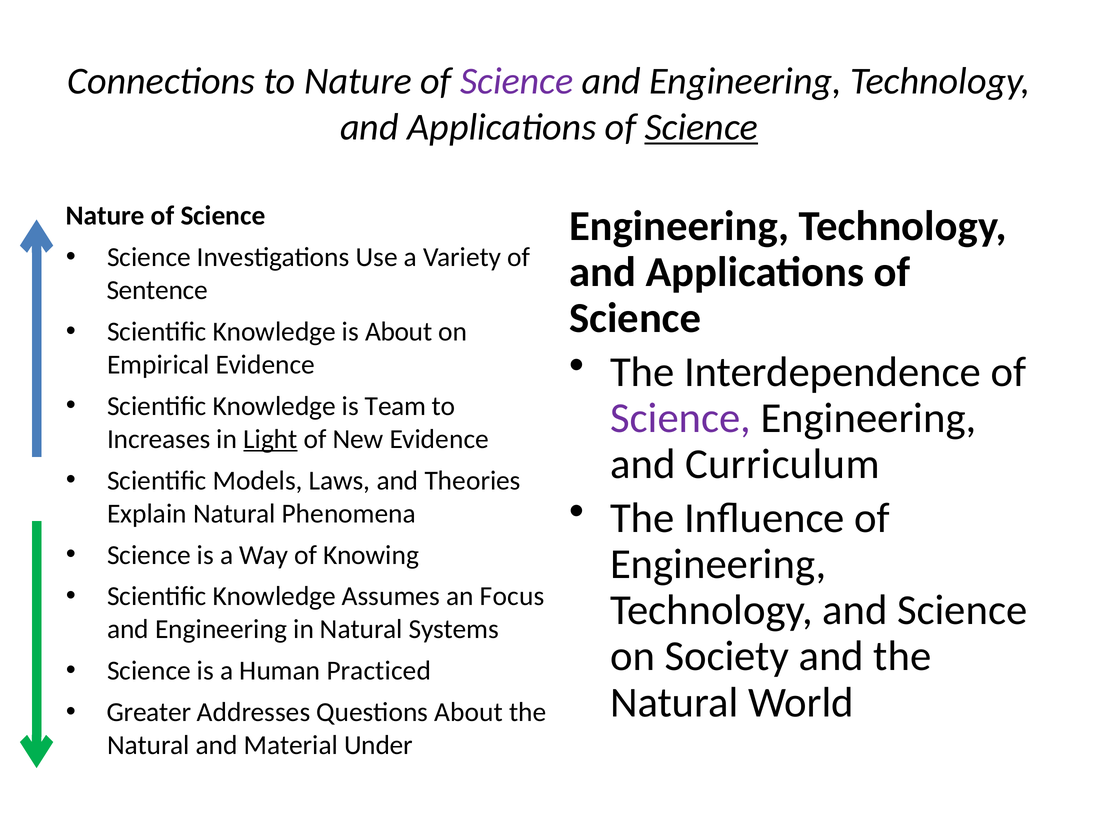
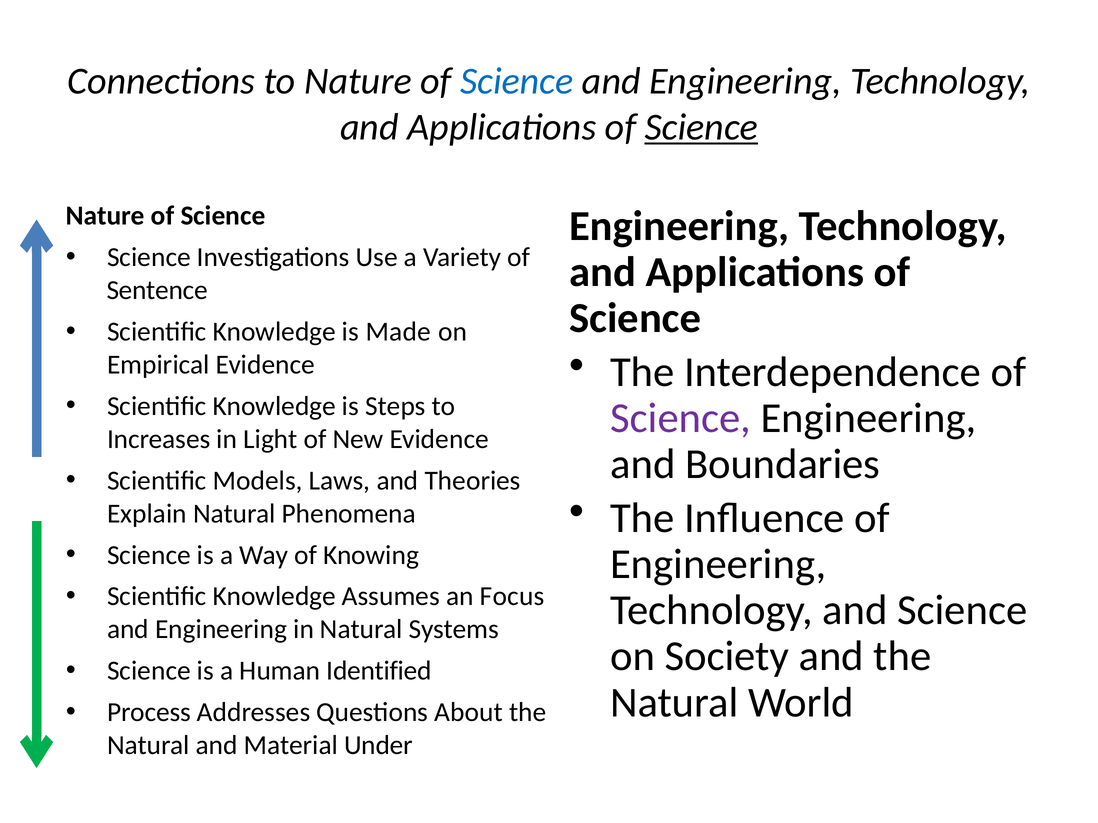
Science colour: purple -> blue (517, 81)
is About: About -> Made (398, 332)
Team: Team -> Steps (395, 406)
Light underline: present -> none (270, 439)
Curriculum: Curriculum -> Boundaries (783, 465)
Practiced: Practiced -> Identified (379, 671)
Greater: Greater -> Process (149, 713)
